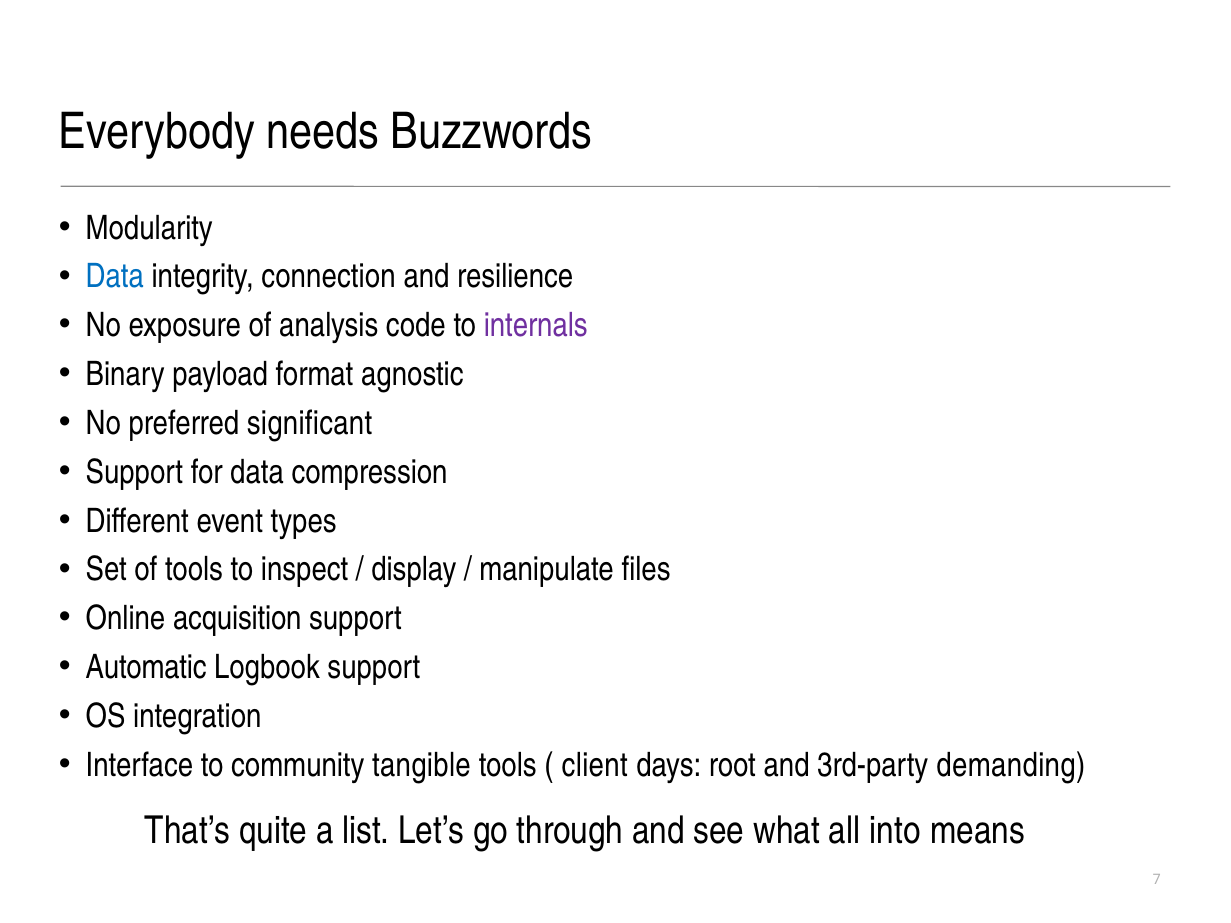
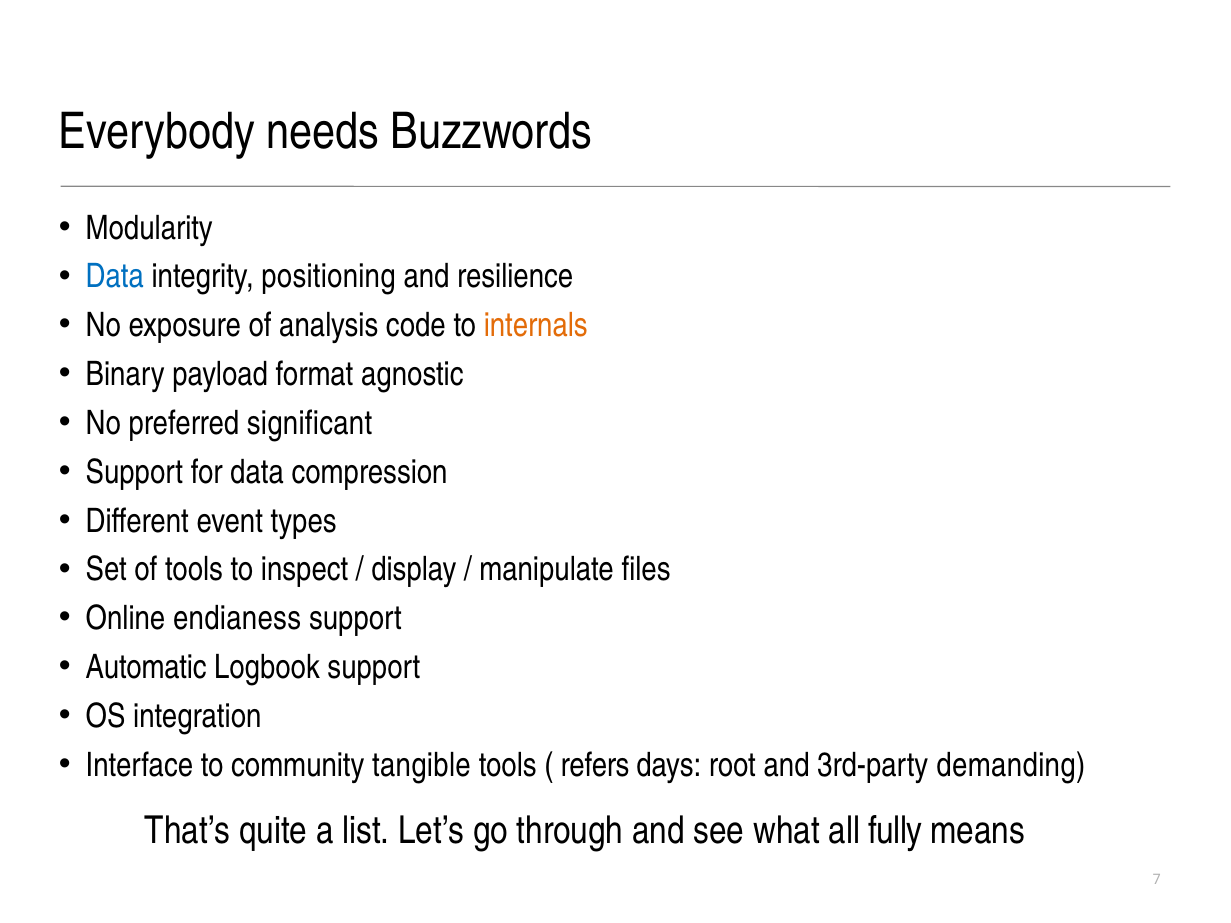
connection: connection -> positioning (329, 277)
internals colour: purple -> orange (536, 326)
acquisition: acquisition -> endianess (237, 619)
client: client -> refers (595, 765)
into: into -> fully (895, 831)
